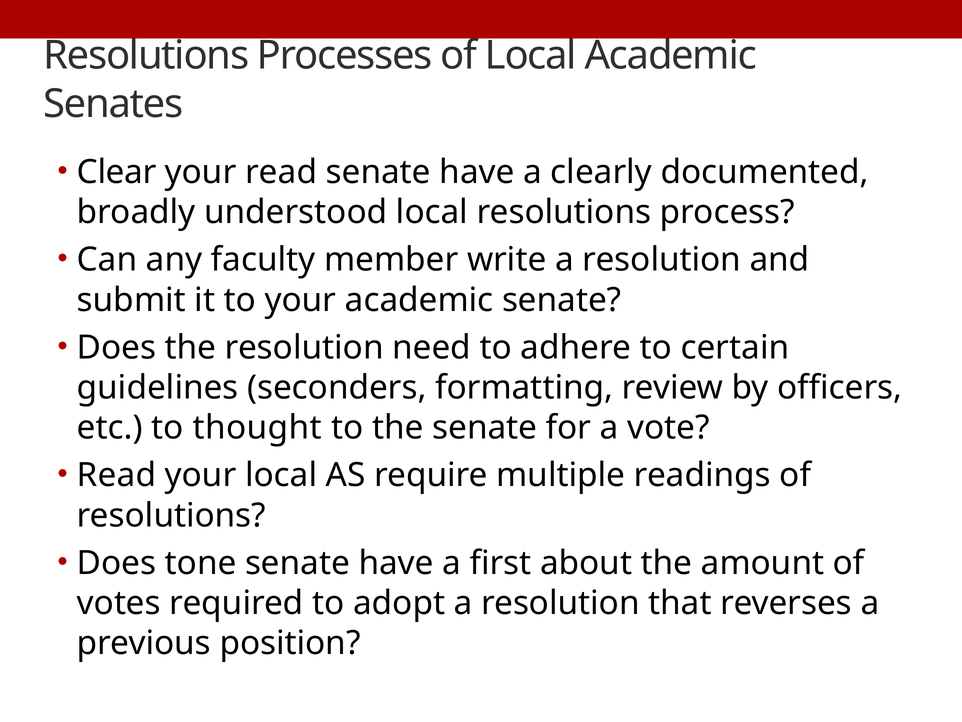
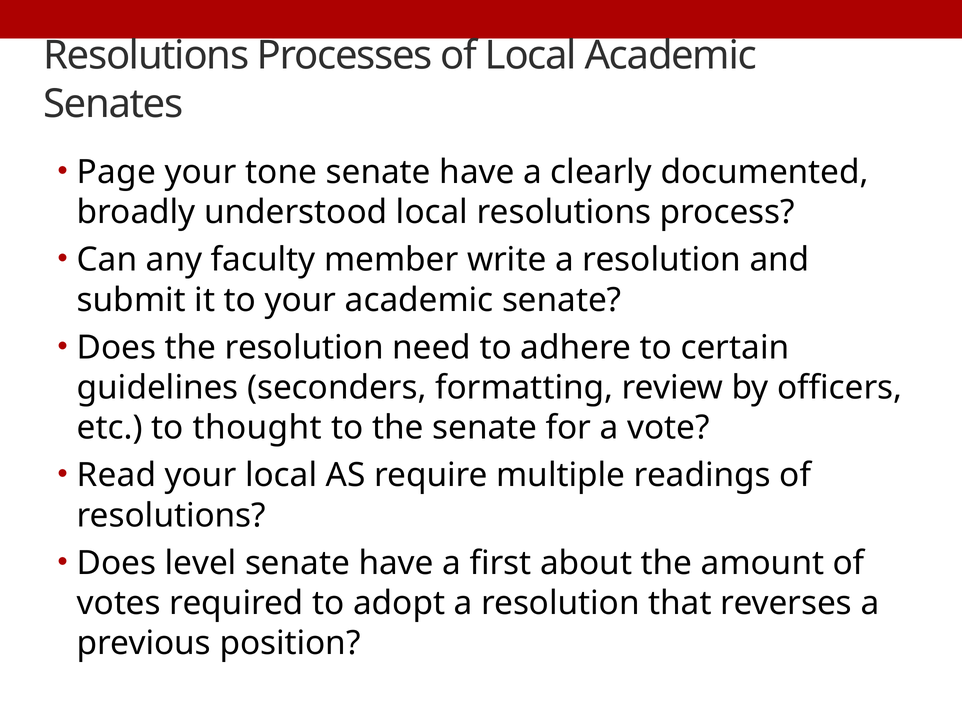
Clear: Clear -> Page (116, 172)
your read: read -> tone (281, 172)
tone: tone -> level (201, 563)
